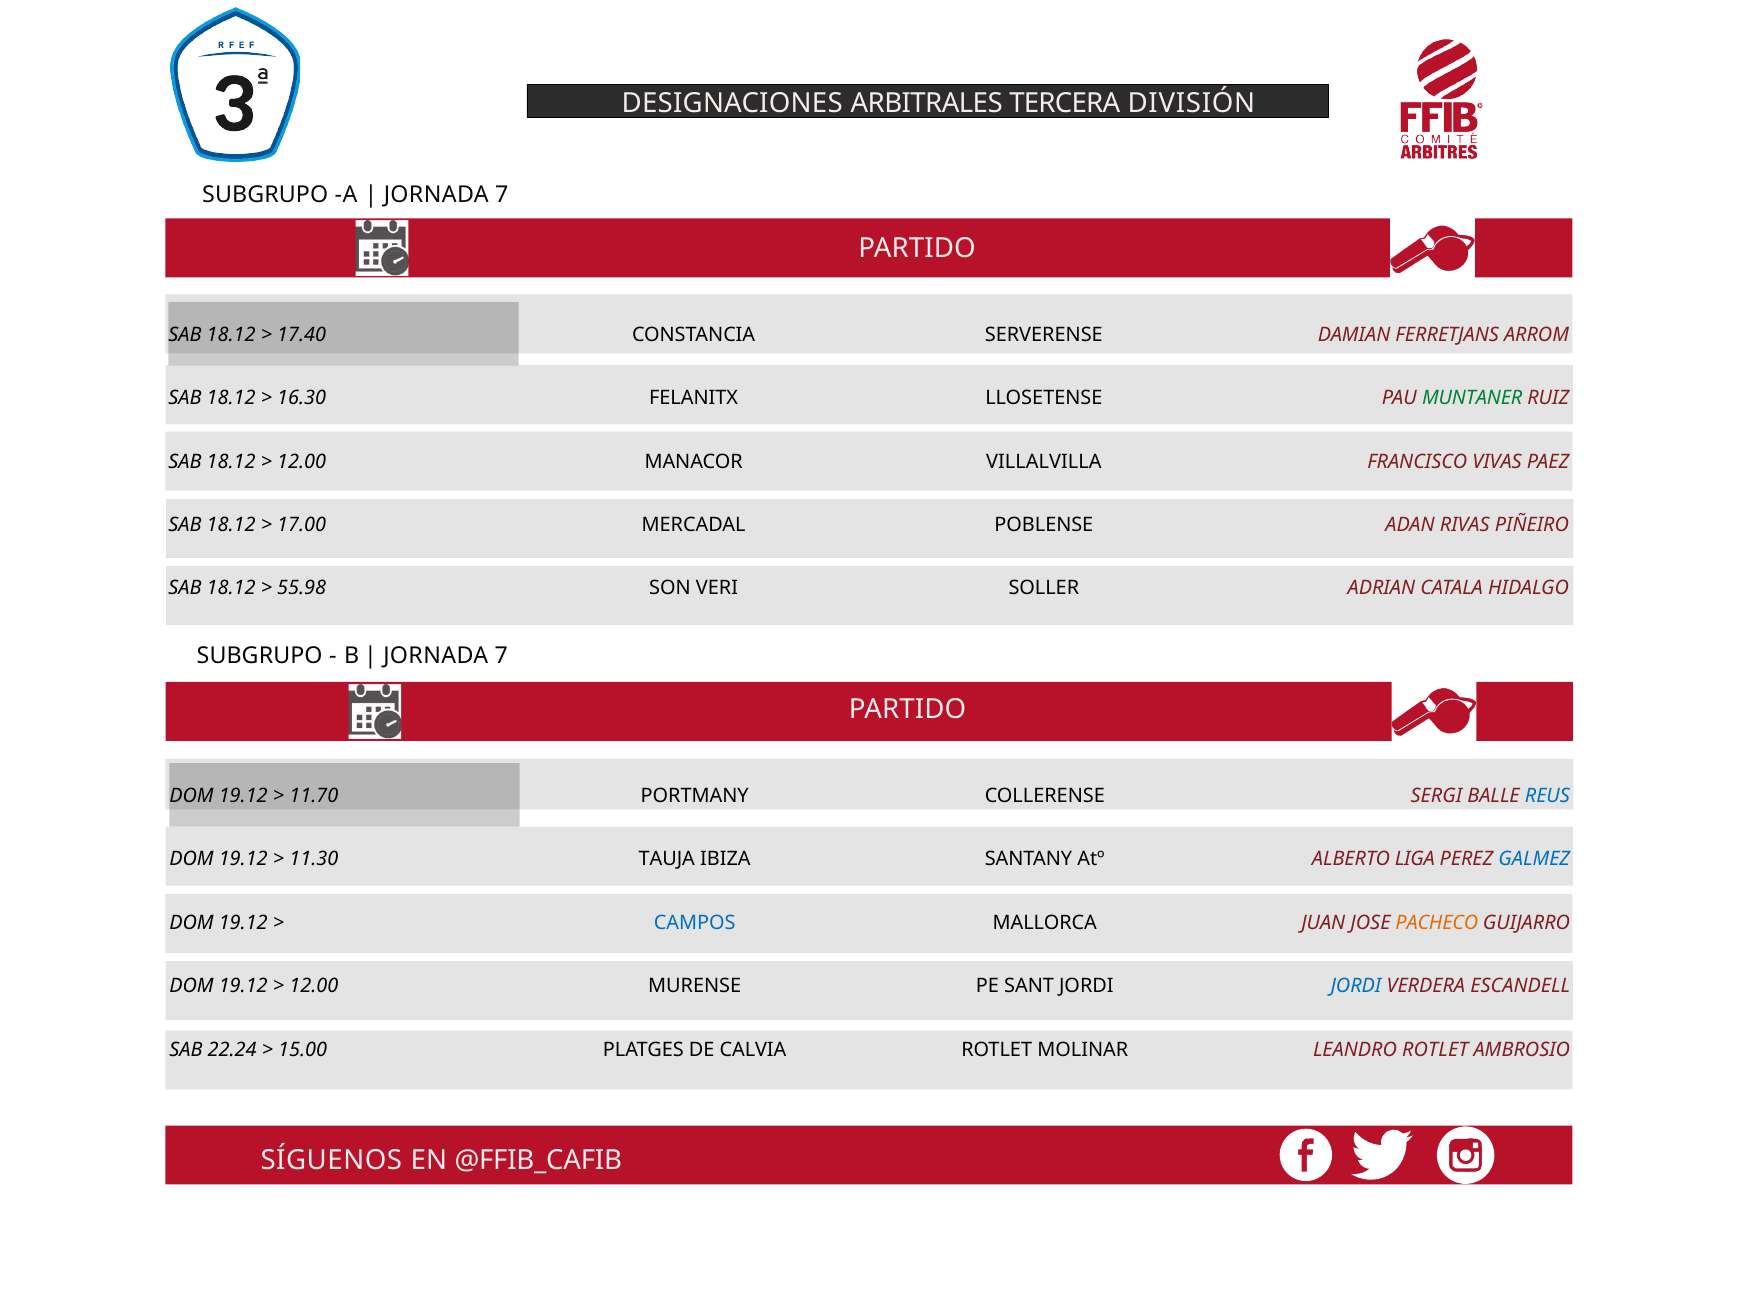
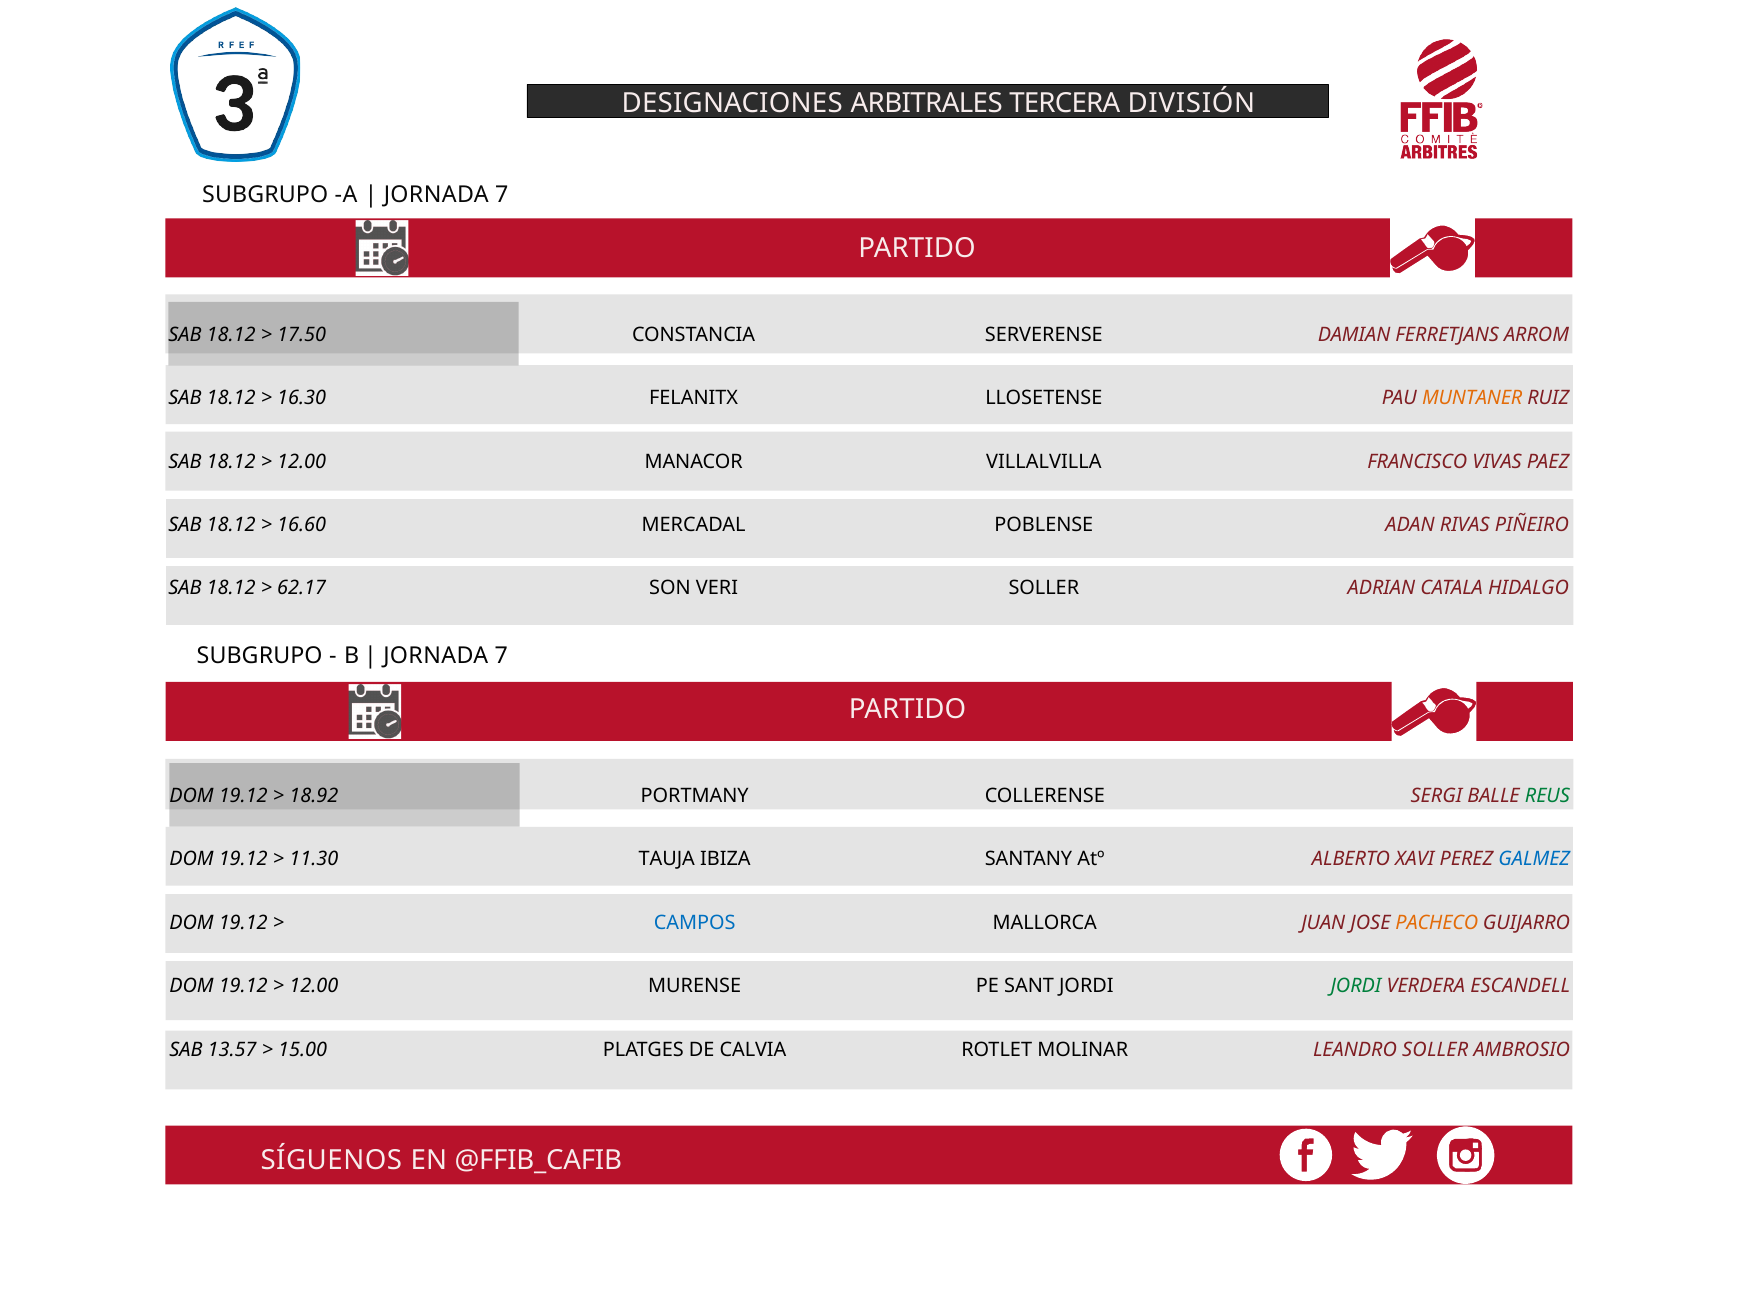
17.40: 17.40 -> 17.50 (302, 335)
MUNTANER colour: green -> orange (1472, 398)
17.00: 17.00 -> 16.60 (302, 525)
55.98: 55.98 -> 62.17 (302, 588)
11.70: 11.70 -> 18.92 (314, 796)
REUS colour: blue -> green (1547, 796)
LIGA: LIGA -> XAVI (1415, 859)
JORDI colour: blue -> green (1356, 986)
22.24: 22.24 -> 13.57 (232, 1049)
LEANDRO ROTLET: ROTLET -> SOLLER (1435, 1049)
